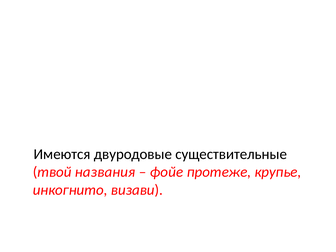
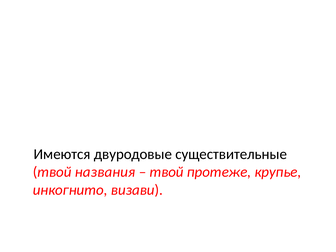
фойе: фойе -> твой (167, 172)
